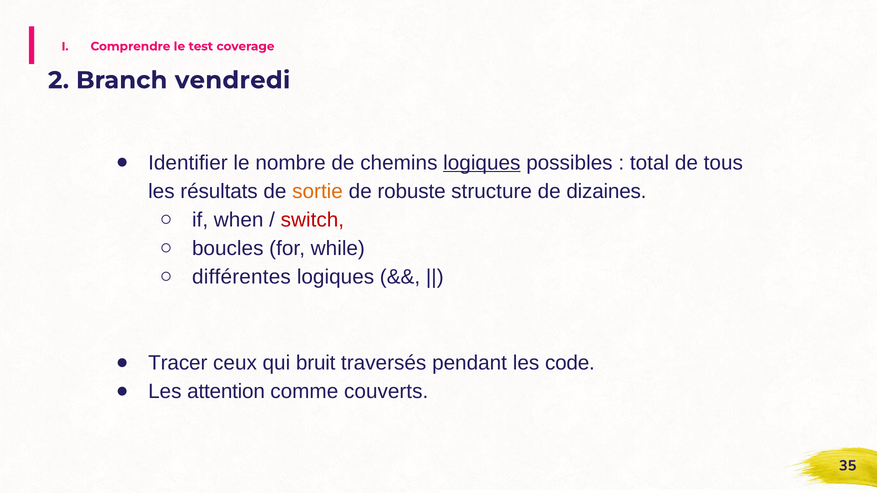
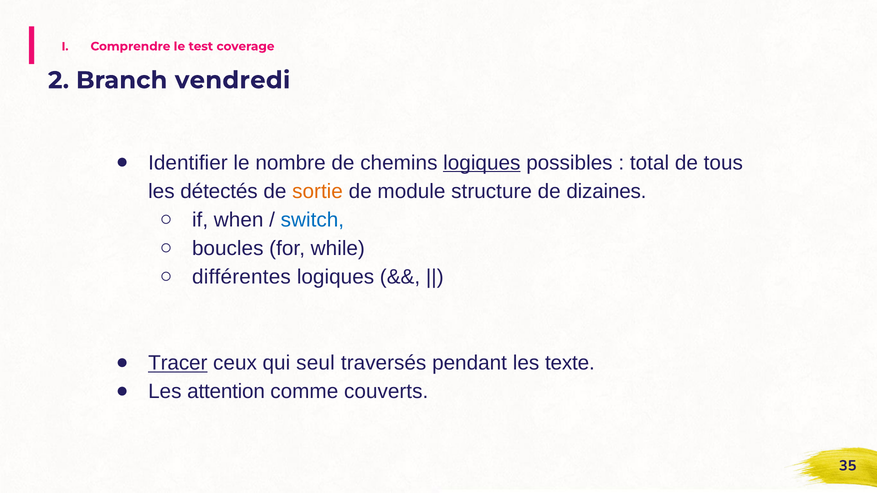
résultats: résultats -> détectés (219, 191)
robuste: robuste -> module (411, 191)
switch colour: red -> blue (312, 220)
Tracer underline: none -> present (178, 363)
bruit: bruit -> seul (316, 363)
code: code -> texte (570, 363)
